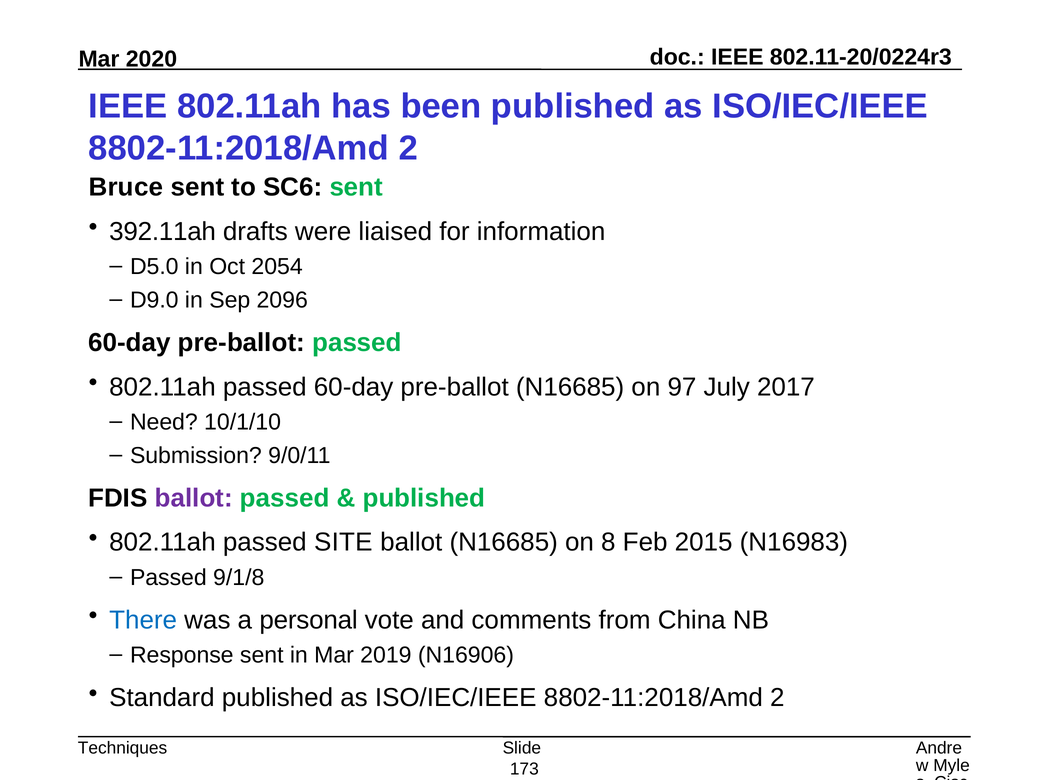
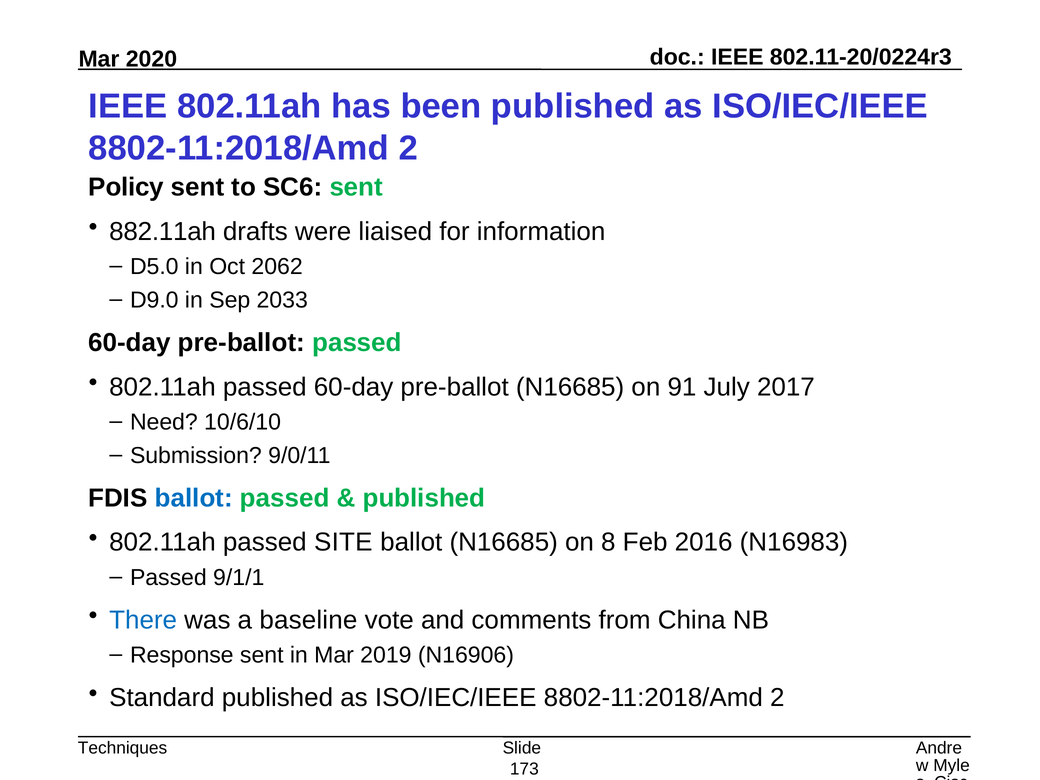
Bruce: Bruce -> Policy (126, 187)
392.11ah: 392.11ah -> 882.11ah (163, 232)
2054: 2054 -> 2062 (277, 267)
2096: 2096 -> 2033 (282, 300)
97: 97 -> 91 (682, 387)
10/1/10: 10/1/10 -> 10/6/10 (243, 422)
ballot colour: purple -> blue (194, 498)
2015: 2015 -> 2016 (704, 542)
9/1/8: 9/1/8 -> 9/1/1 (239, 577)
personal: personal -> baseline (308, 620)
